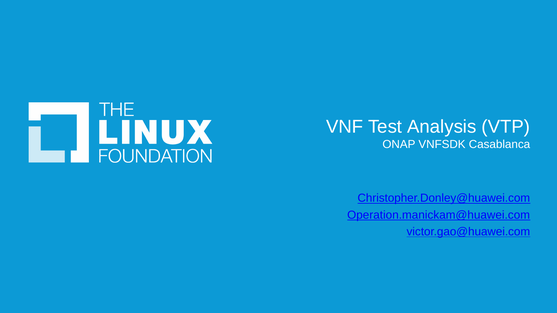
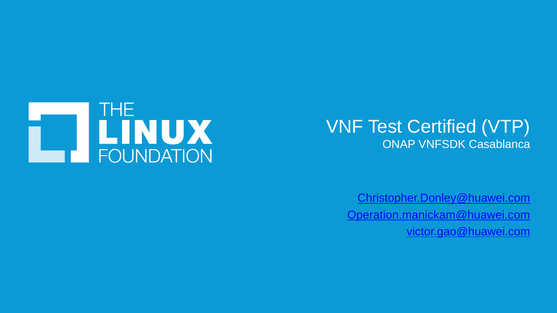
Analysis: Analysis -> Certified (442, 127)
